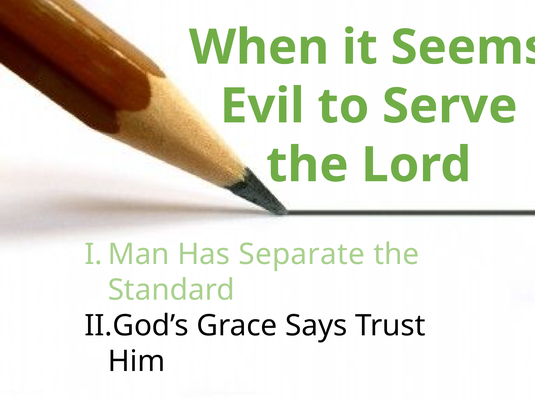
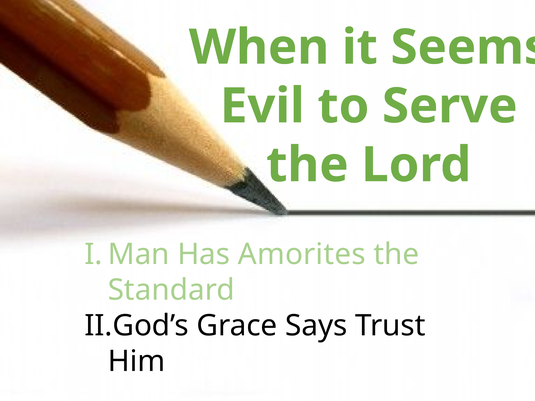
Separate: Separate -> Amorites (302, 255)
